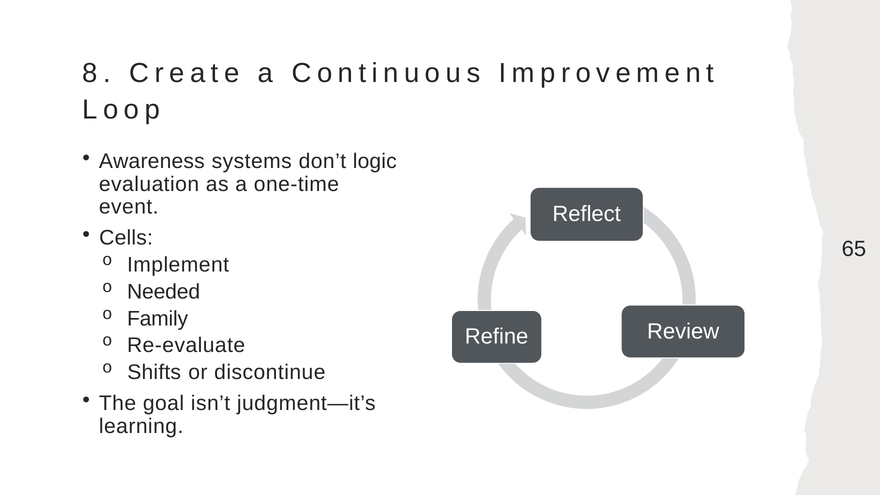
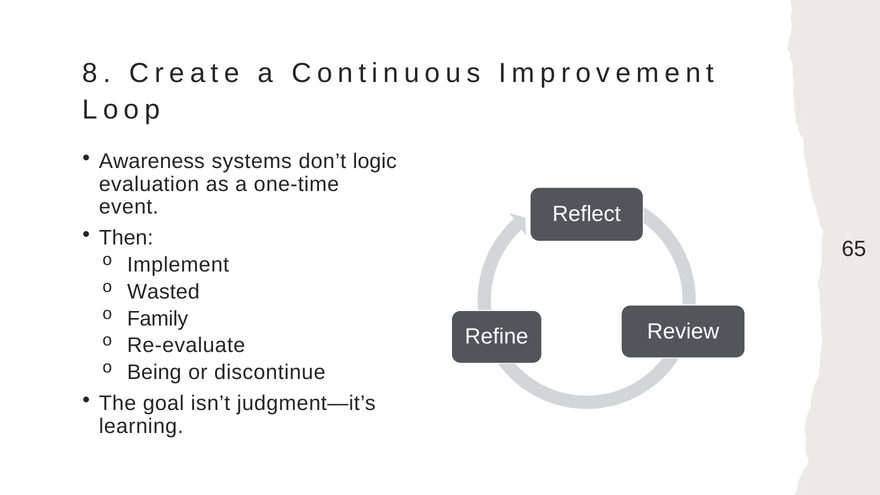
Cells: Cells -> Then (126, 238)
Needed: Needed -> Wasted (163, 292)
Shifts: Shifts -> Being (154, 372)
